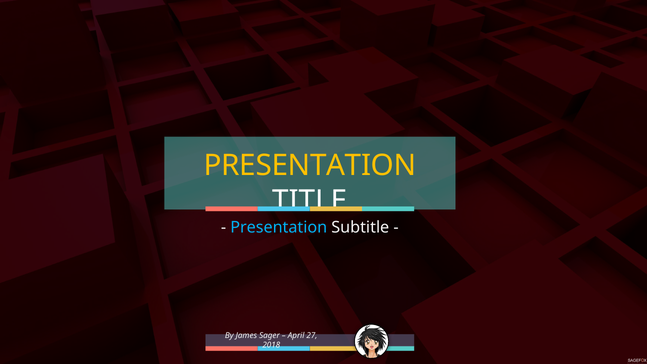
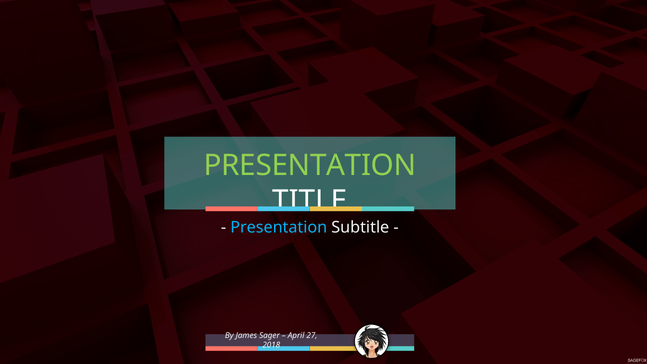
PRESENTATION colour: yellow -> light green (310, 165)
